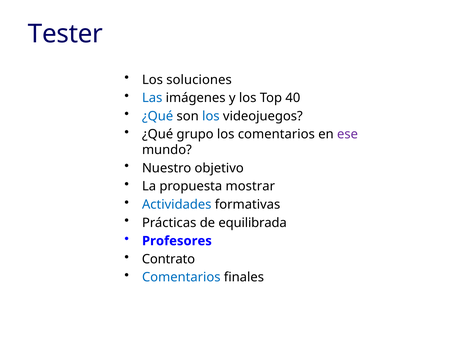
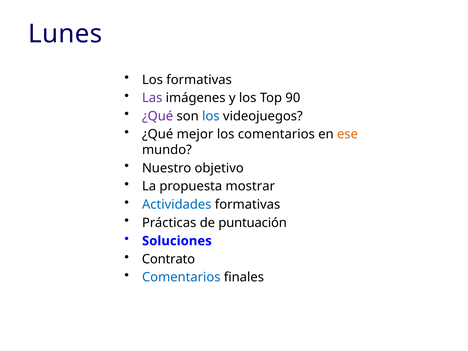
Tester: Tester -> Lunes (65, 34)
Los soluciones: soluciones -> formativas (199, 80)
Las colour: blue -> purple (152, 98)
40: 40 -> 90 (293, 98)
¿Qué colour: blue -> purple (158, 116)
grupo: grupo -> mejor (195, 134)
ese colour: purple -> orange (348, 134)
equilibrada: equilibrada -> puntuación (253, 223)
Profesores: Profesores -> Soluciones (177, 241)
